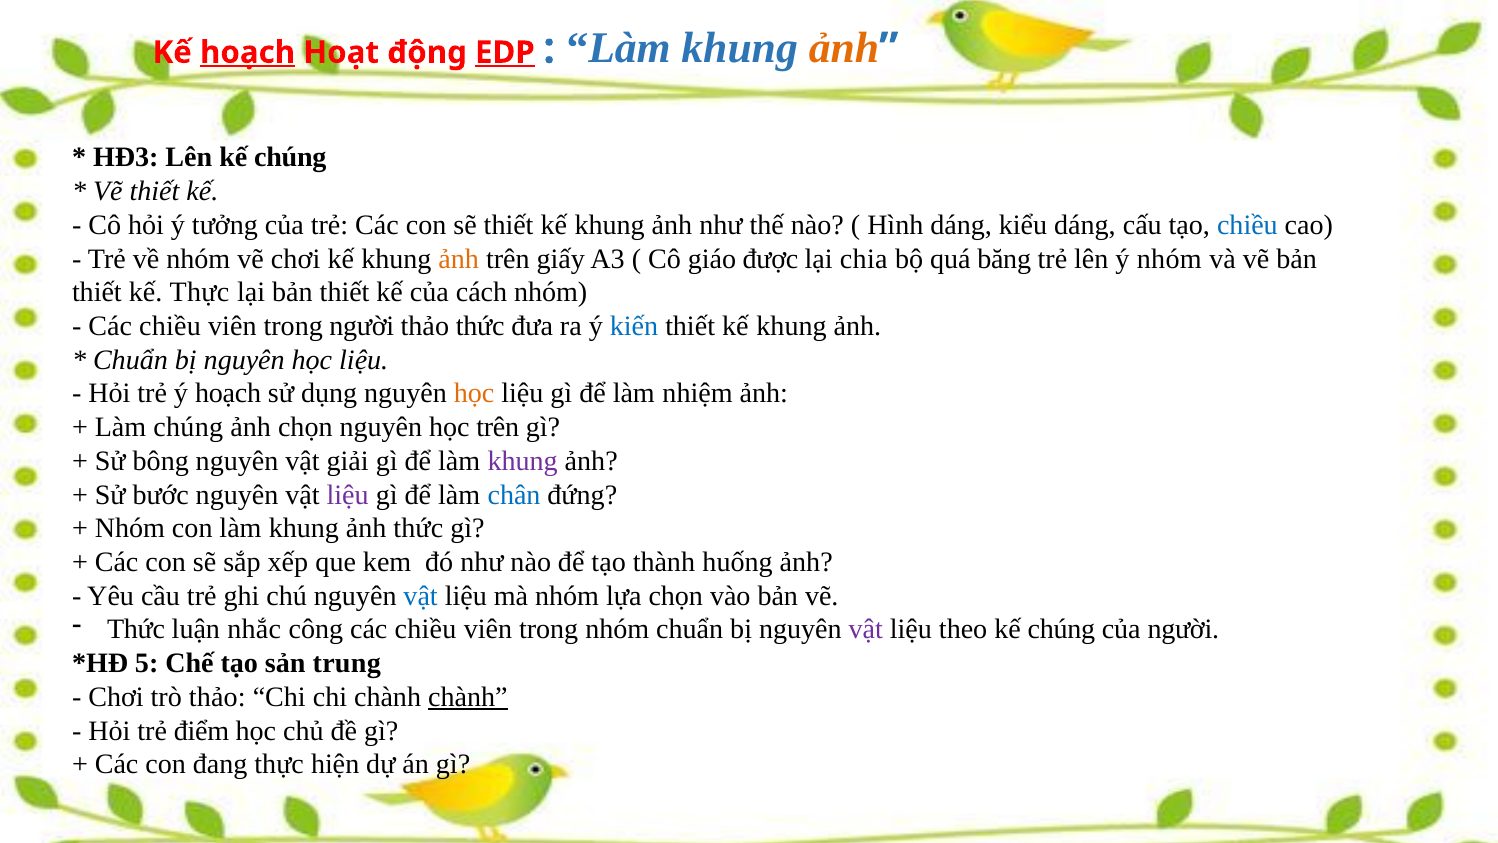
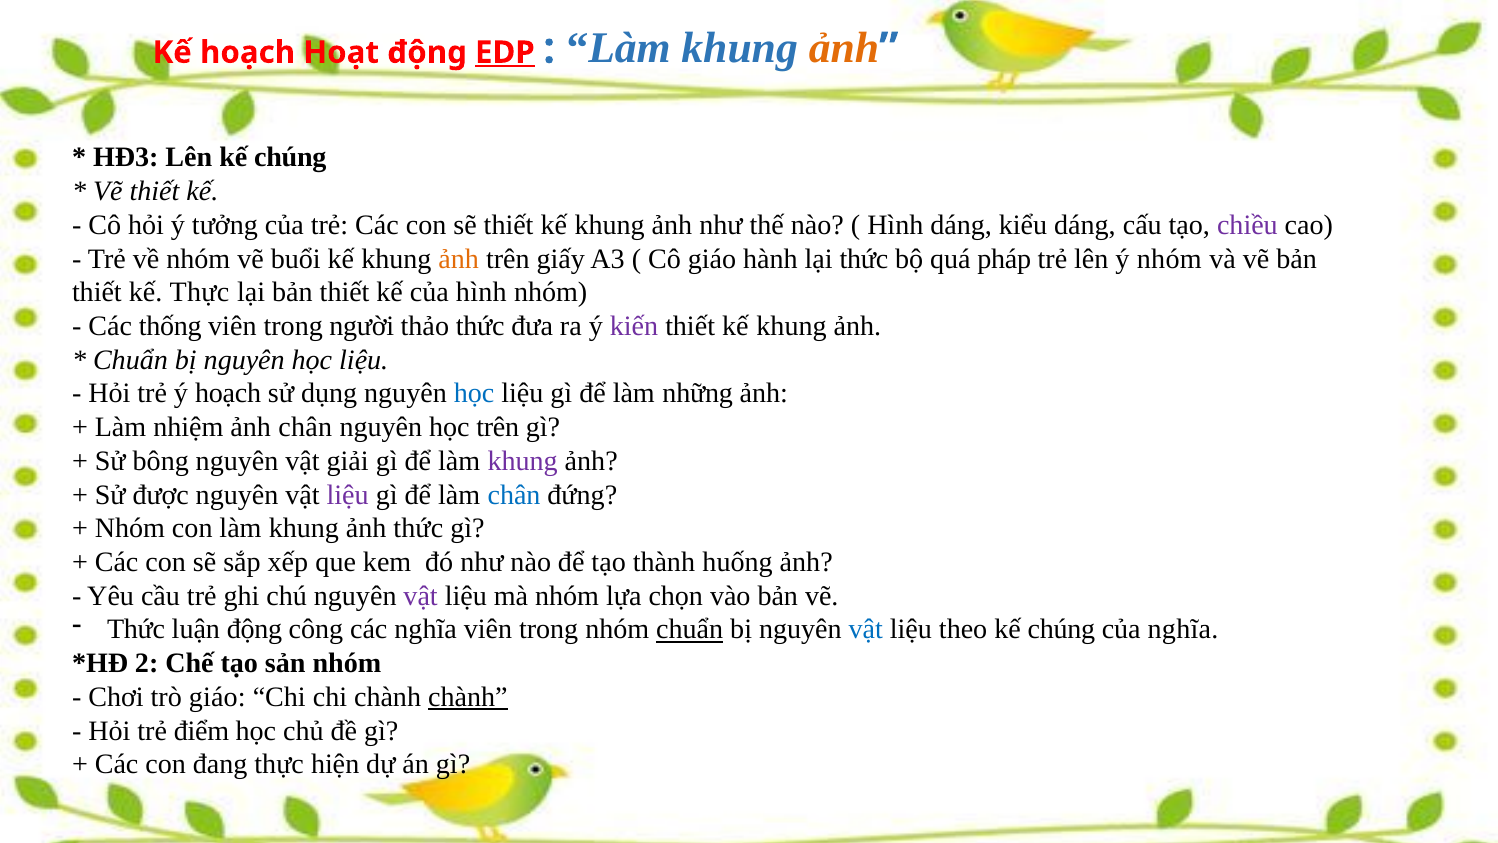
hoạch underline: present -> none (248, 52)
chiều colour: blue -> purple (1247, 225)
vẽ chơi: chơi -> buổi (296, 259)
được: được -> hành (770, 259)
lại chia: chia -> thức (864, 259)
băng: băng -> pháp (1004, 259)
của cách: cách -> hình (481, 292)
chiều: chiều -> thống (170, 326)
kiến colour: blue -> purple (634, 326)
học colour: orange -> blue (474, 393)
nhiệm: nhiệm -> những (698, 393)
Làm chúng: chúng -> nhiệm (188, 427)
ảnh chọn: chọn -> chân (305, 427)
bước: bước -> được (161, 495)
vật colour: blue -> purple (421, 596)
luận nhắc: nhắc -> động (254, 629)
công các chiều: chiều -> nghĩa (426, 629)
chuẩn underline: none -> present (690, 629)
vật colour: purple -> blue (866, 629)
của người: người -> nghĩa (1183, 629)
5: 5 -> 2 (147, 663)
sản trung: trung -> nhóm (347, 663)
trò thảo: thảo -> giáo (217, 697)
